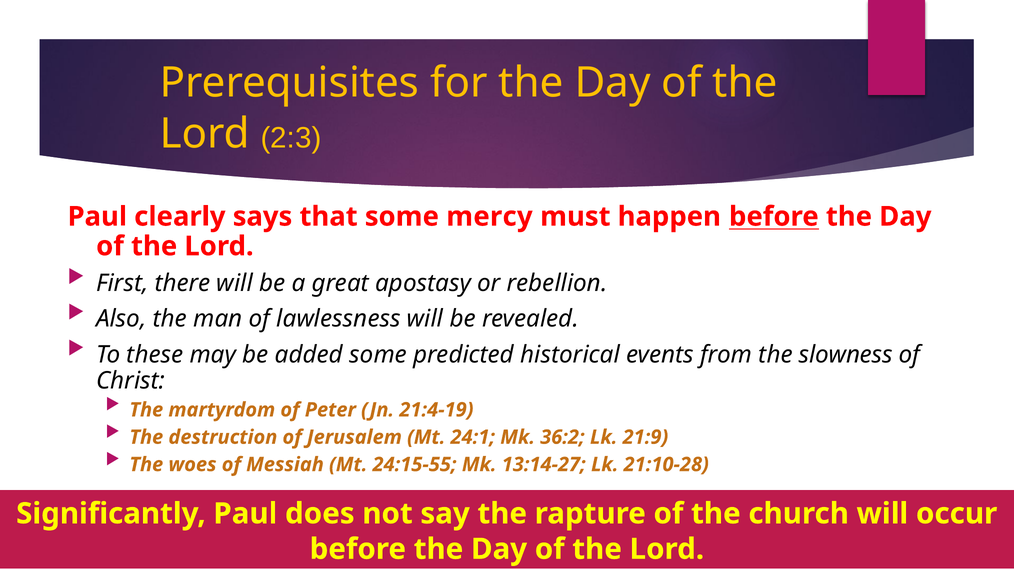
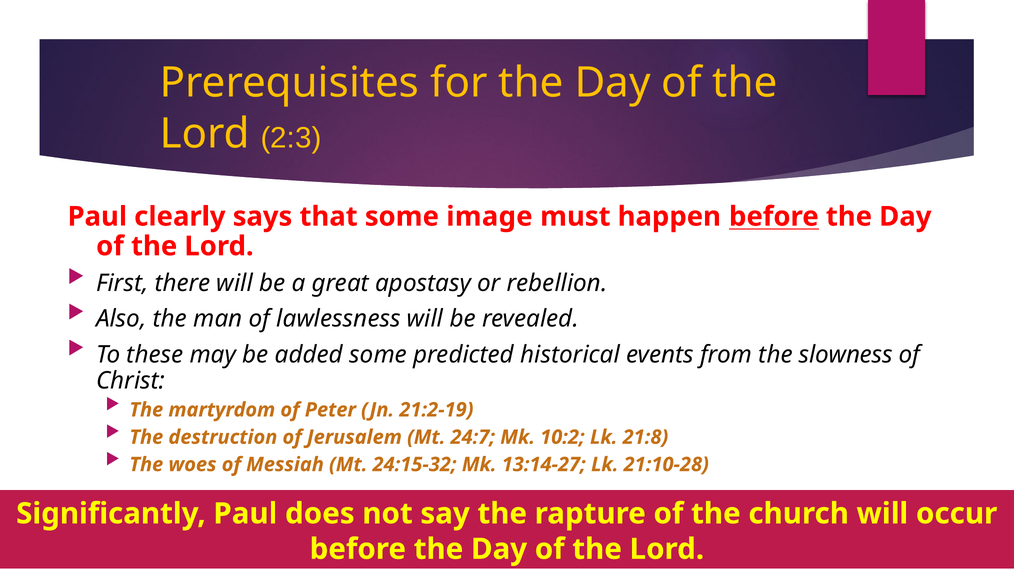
mercy: mercy -> image (489, 217)
21:4-19: 21:4-19 -> 21:2-19 (436, 410)
24:1: 24:1 -> 24:7 (473, 437)
36:2: 36:2 -> 10:2 (562, 437)
21:9: 21:9 -> 21:8 (645, 437)
24:15-55: 24:15-55 -> 24:15-32 (415, 465)
